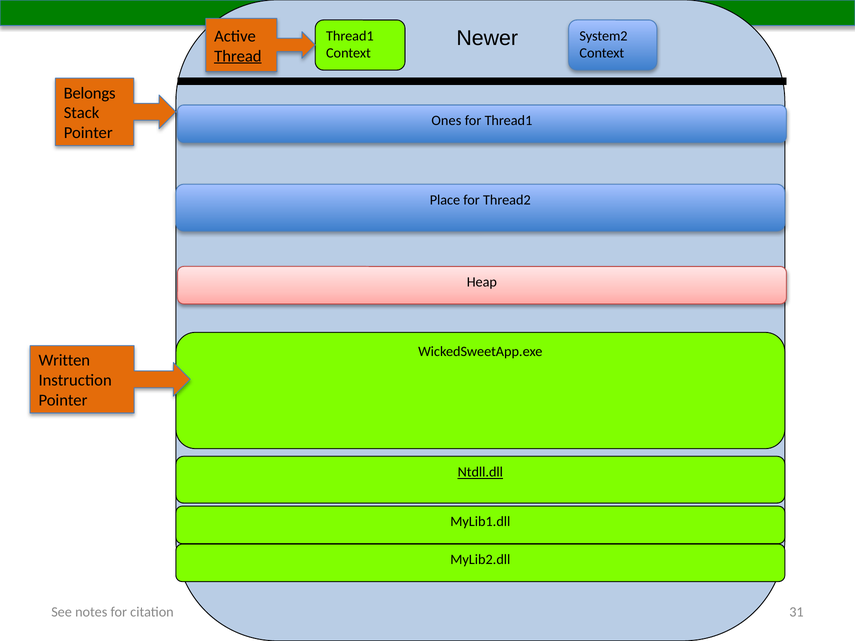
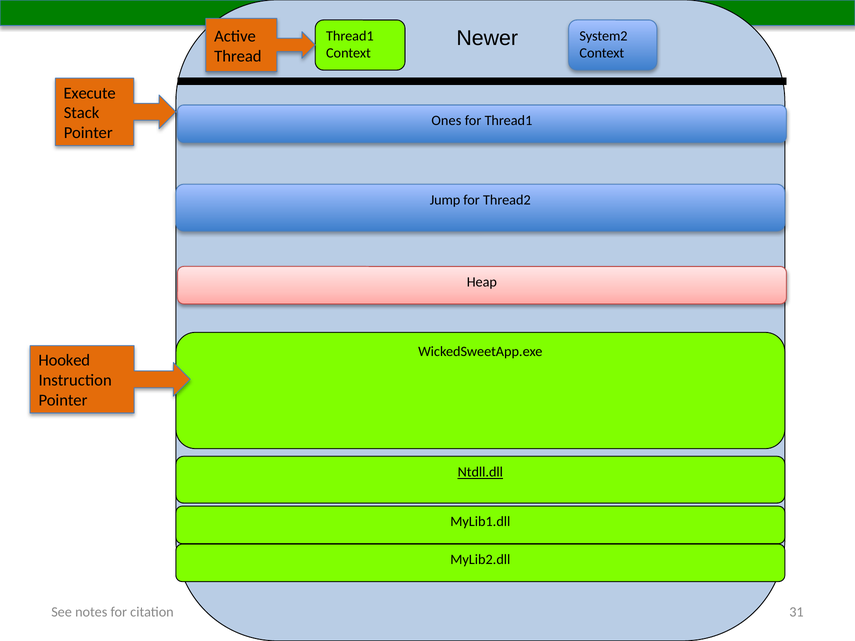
Thread underline: present -> none (238, 56)
Belongs: Belongs -> Execute (90, 93)
Place: Place -> Jump (445, 200)
Written: Written -> Hooked (64, 361)
